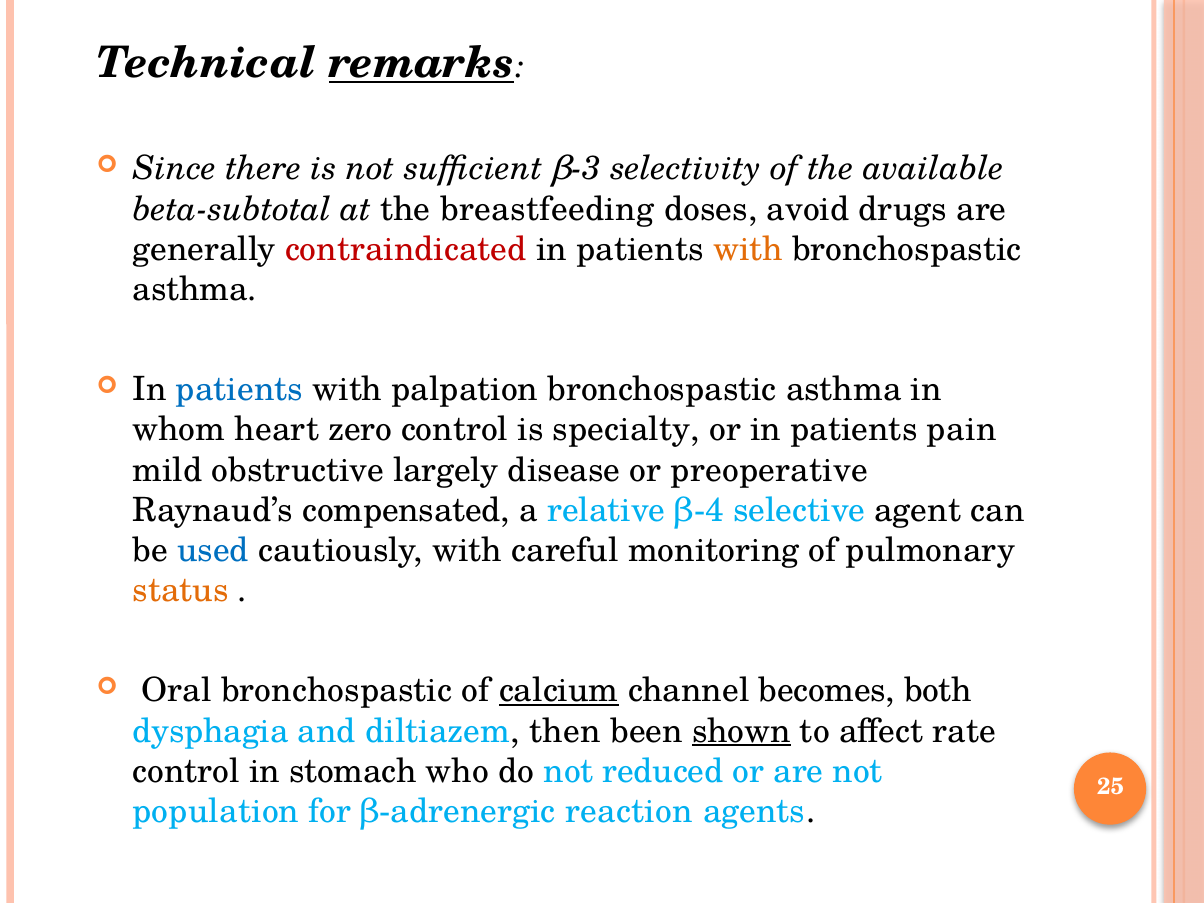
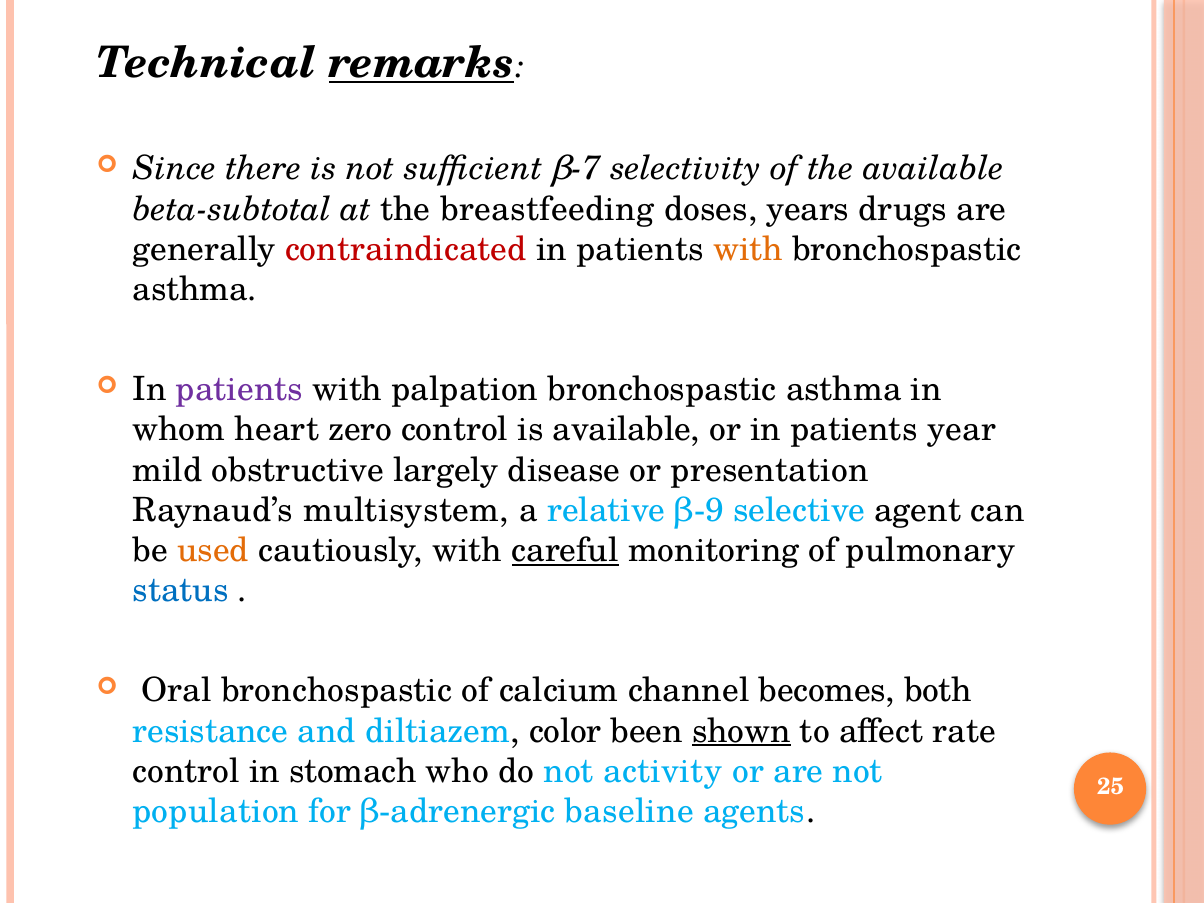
β-3: β-3 -> β-7 (576, 169)
avoid: avoid -> years (808, 209)
patients colour: blue -> purple (240, 390)
is specialty: specialty -> available (627, 430)
pain: pain -> year (962, 430)
preoperative: preoperative -> presentation (770, 470)
compensated: compensated -> multisystem (406, 510)
β-4: β-4 -> β-9 (699, 510)
used colour: blue -> orange (213, 550)
careful underline: none -> present (565, 550)
status colour: orange -> blue (181, 591)
calcium underline: present -> none (559, 691)
dysphagia: dysphagia -> resistance (211, 731)
then: then -> color (565, 731)
reduced: reduced -> activity (663, 771)
reaction: reaction -> baseline (629, 811)
